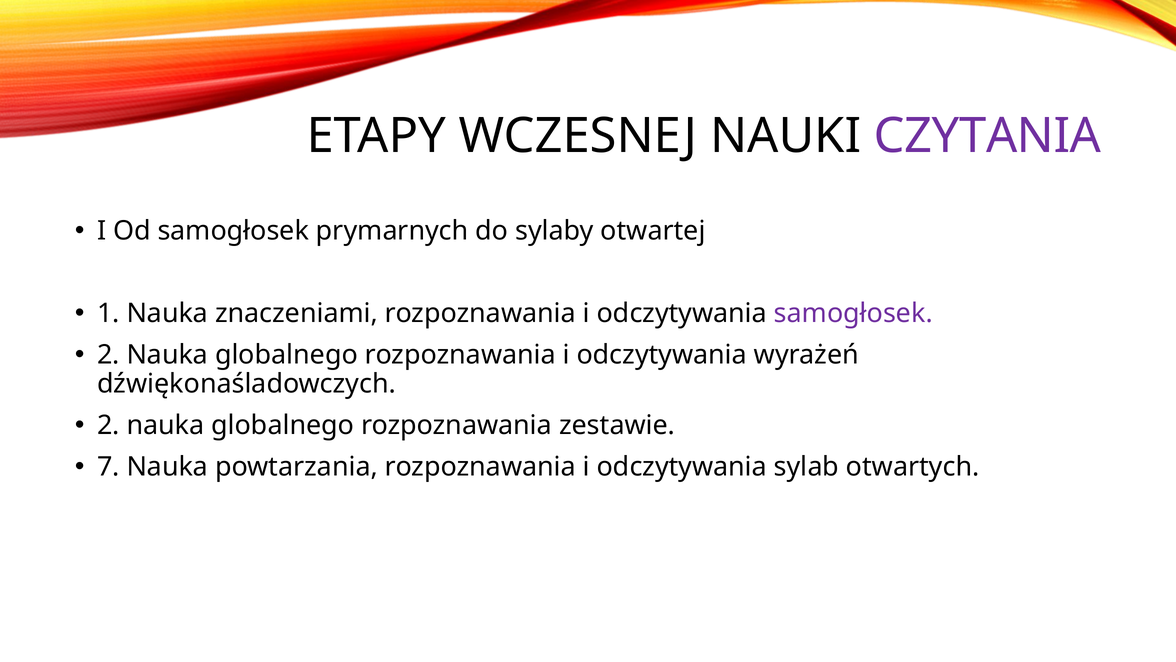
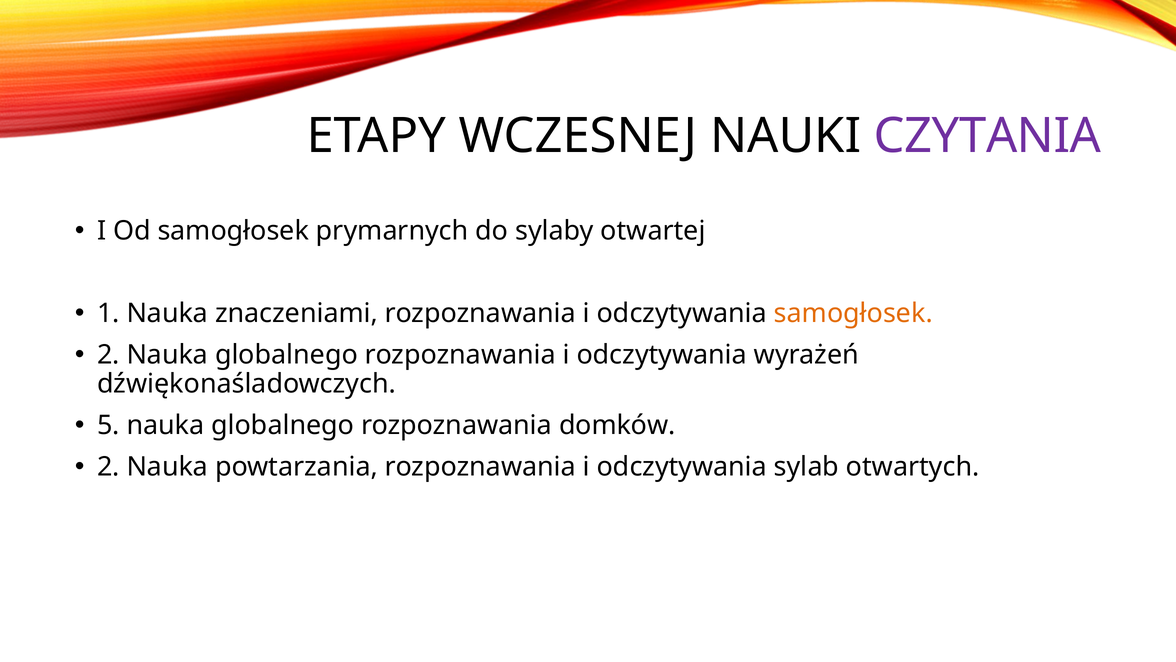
samogłosek colour: purple -> orange (853, 313)
2: 2 -> 5 (108, 425)
zestawie: zestawie -> domków (617, 425)
7: 7 -> 2 (108, 466)
